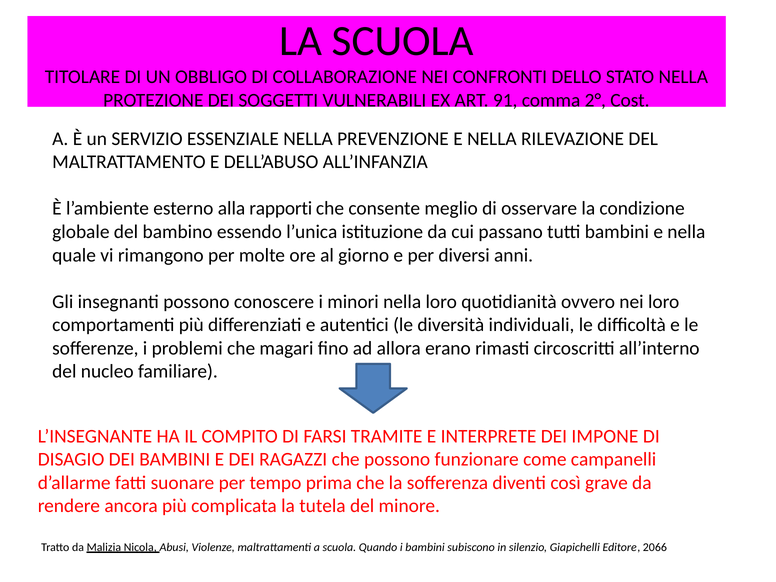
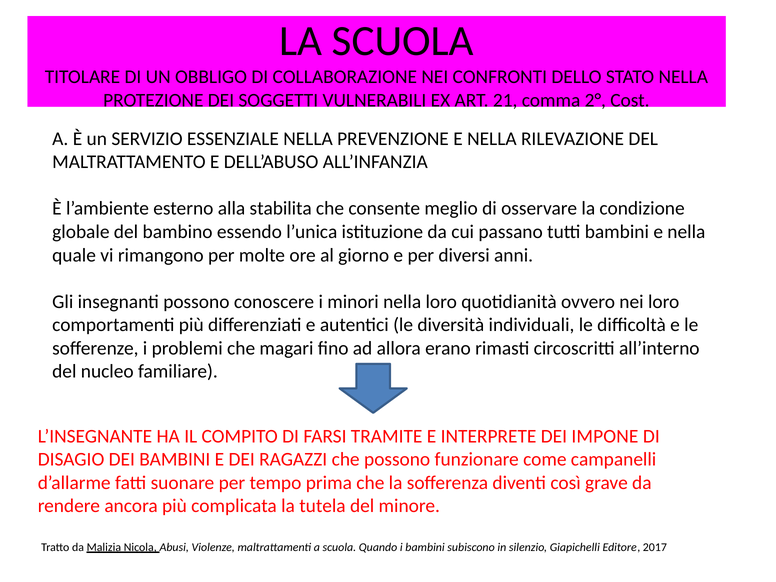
91: 91 -> 21 (505, 100)
rapporti: rapporti -> stabilita (281, 209)
2066: 2066 -> 2017 (655, 547)
